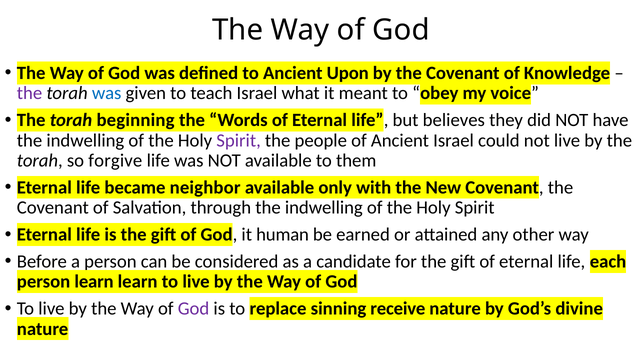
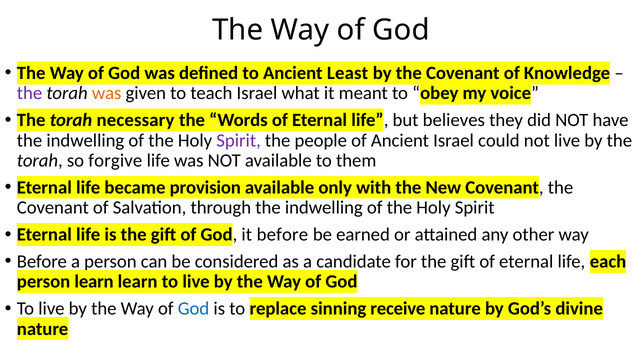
Upon: Upon -> Least (348, 73)
was colour: blue -> orange (107, 93)
beginning: beginning -> necessary (136, 120)
neighbor: neighbor -> provision (205, 188)
it human: human -> before (282, 235)
God colour: purple -> blue (194, 309)
